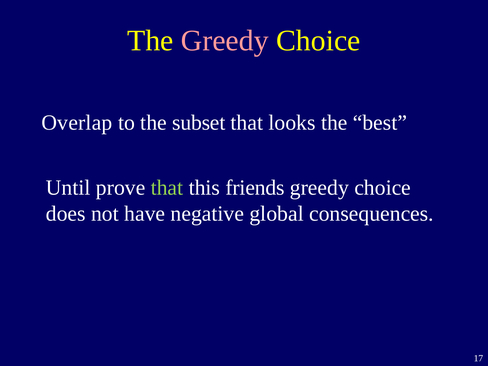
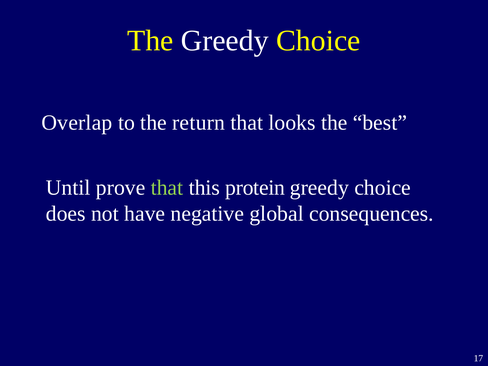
Greedy colour: pink -> white (225, 41)
subset: subset -> return (199, 123)
friends: friends -> protein (255, 188)
